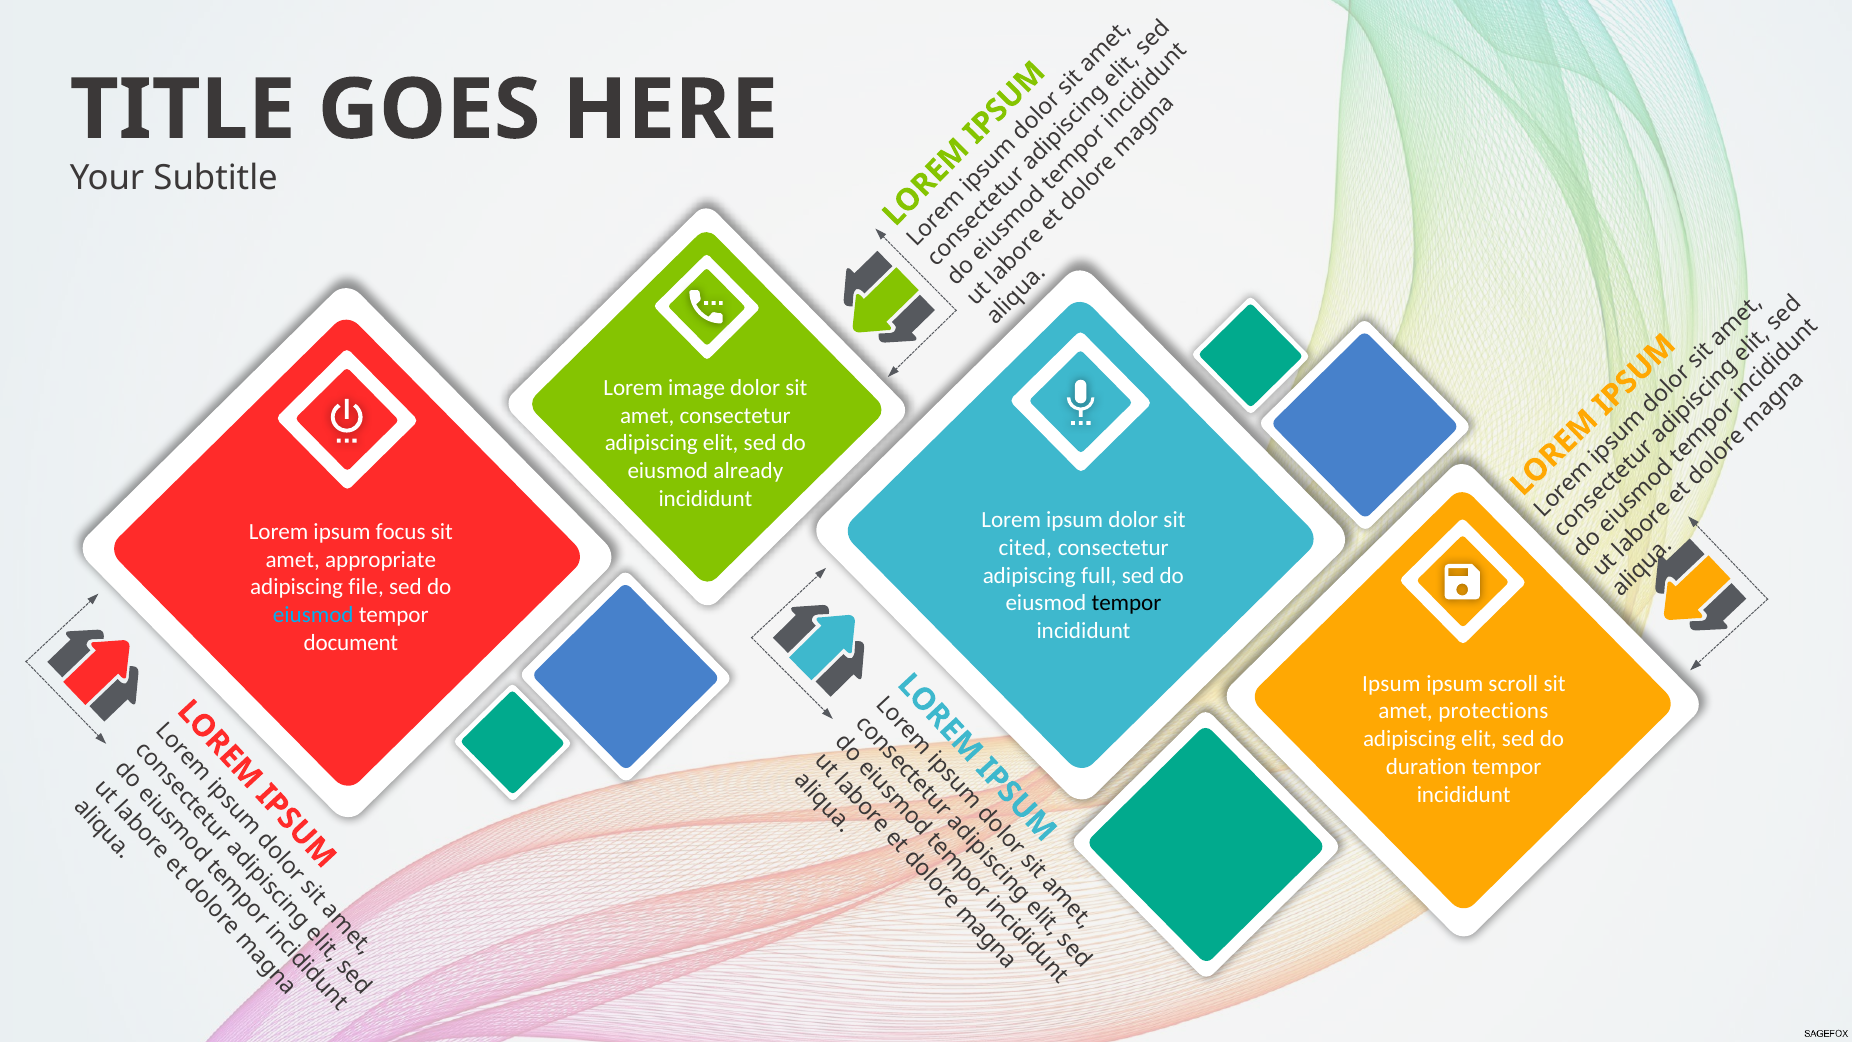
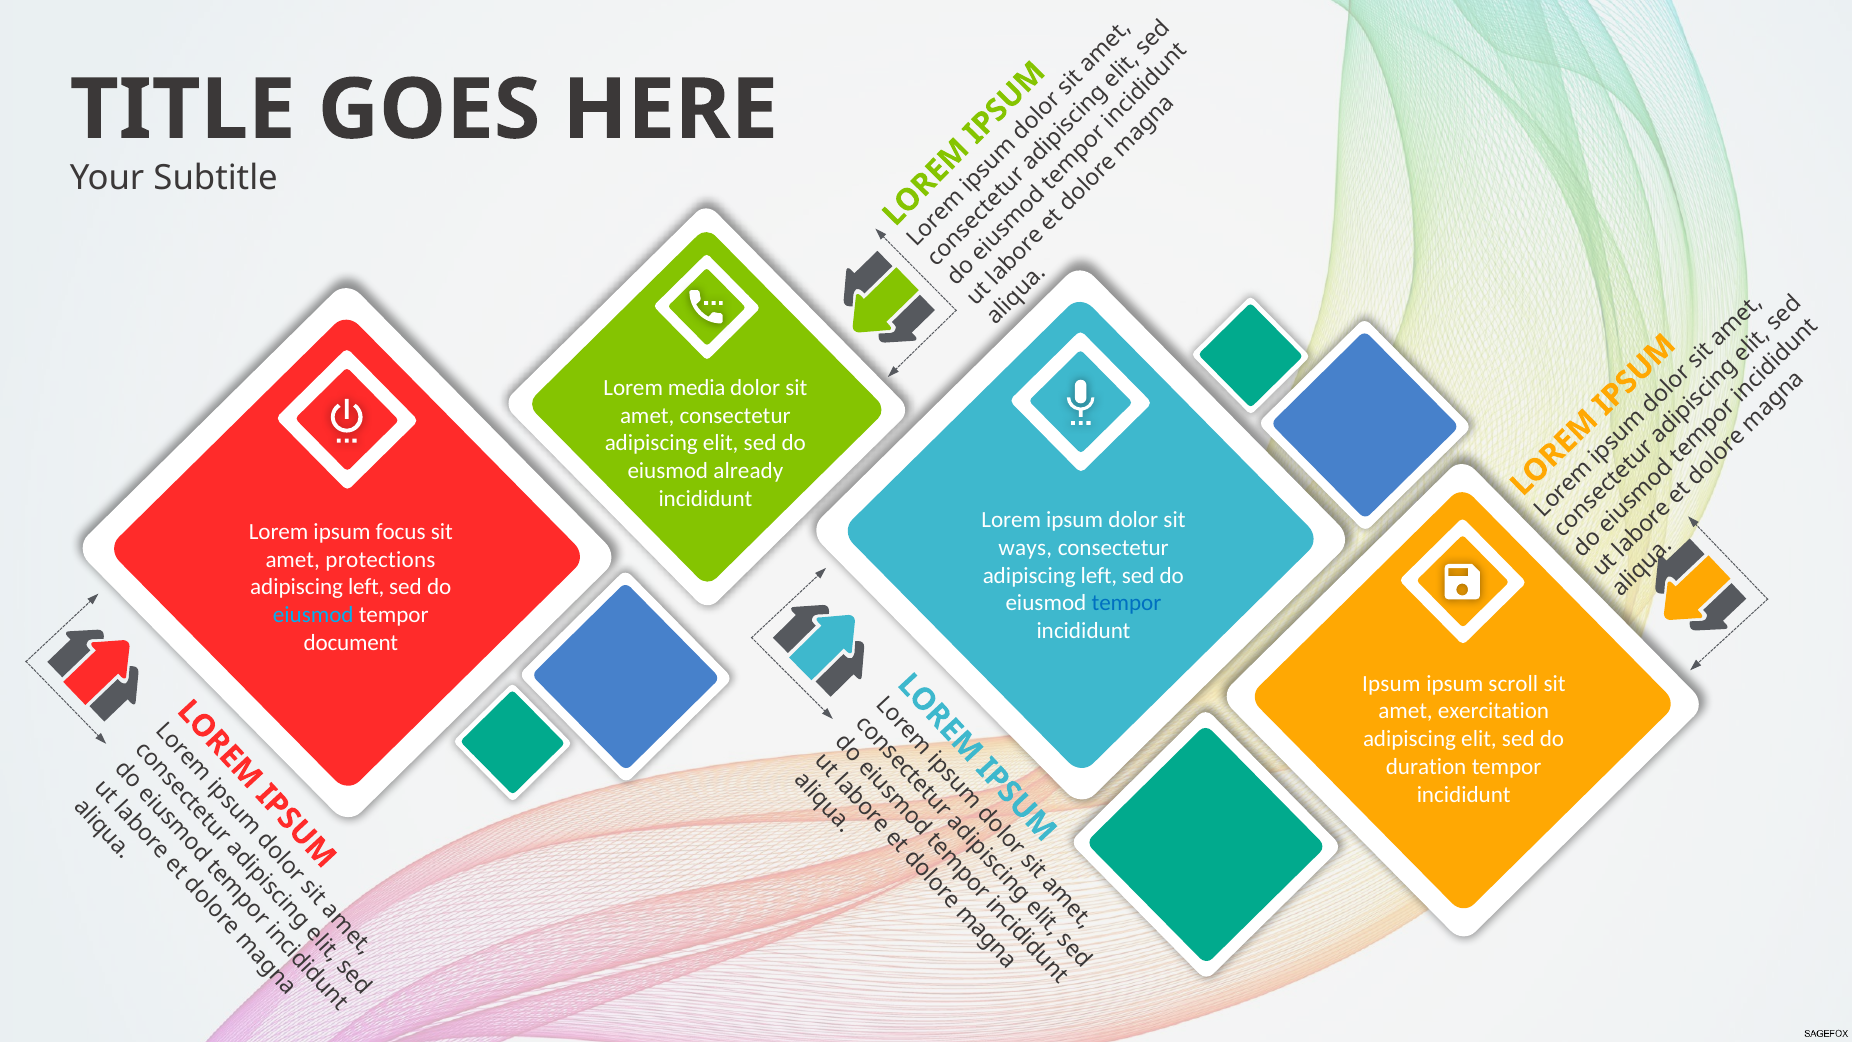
image: image -> media (697, 388)
cited: cited -> ways (1025, 548)
appropriate: appropriate -> protections (380, 559)
full: full -> left (1099, 575)
file: file -> left (366, 587)
tempor colour: black -> blue (1126, 603)
protections: protections -> exercitation (1493, 711)
